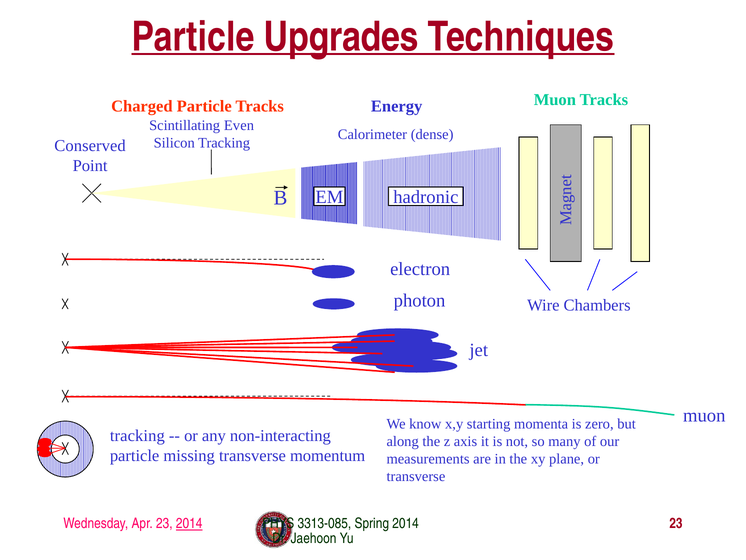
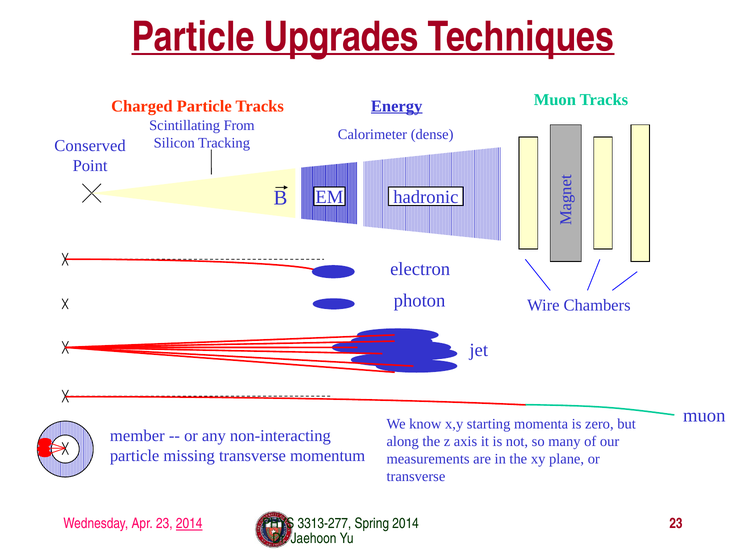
Energy underline: none -> present (397, 106)
Even: Even -> From (239, 125)
tracking: tracking -> member (137, 436)
3313-085: 3313-085 -> 3313-277 (324, 523)
